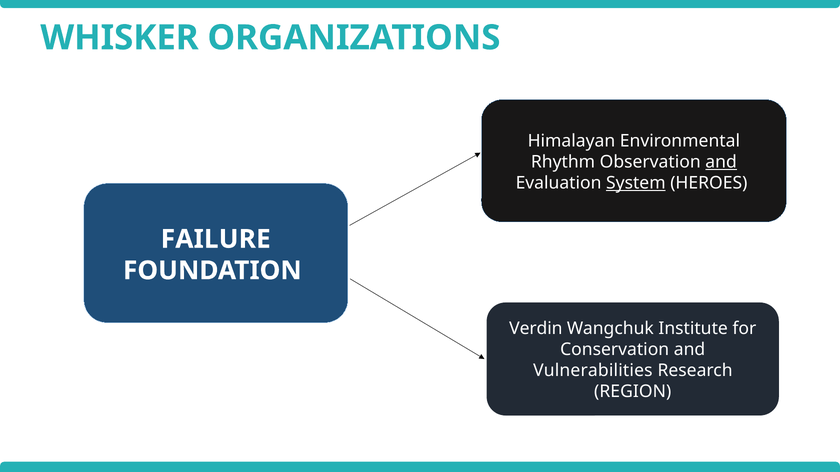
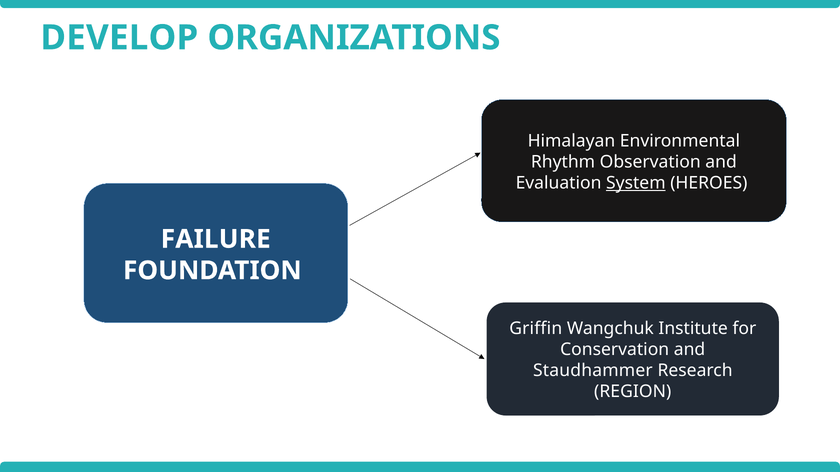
WHISKER: WHISKER -> DEVELOP (119, 38)
and underline: present -> none (721, 162)
Verdin: Verdin -> Griffin (536, 329)
Vulnerabilities: Vulnerabilities -> Staudhammer (593, 371)
